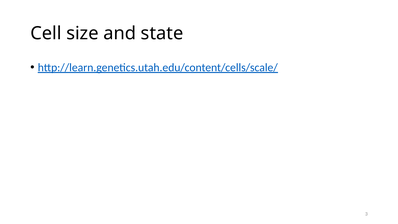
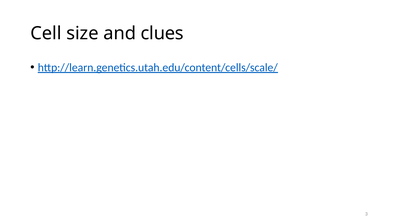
state: state -> clues (162, 33)
